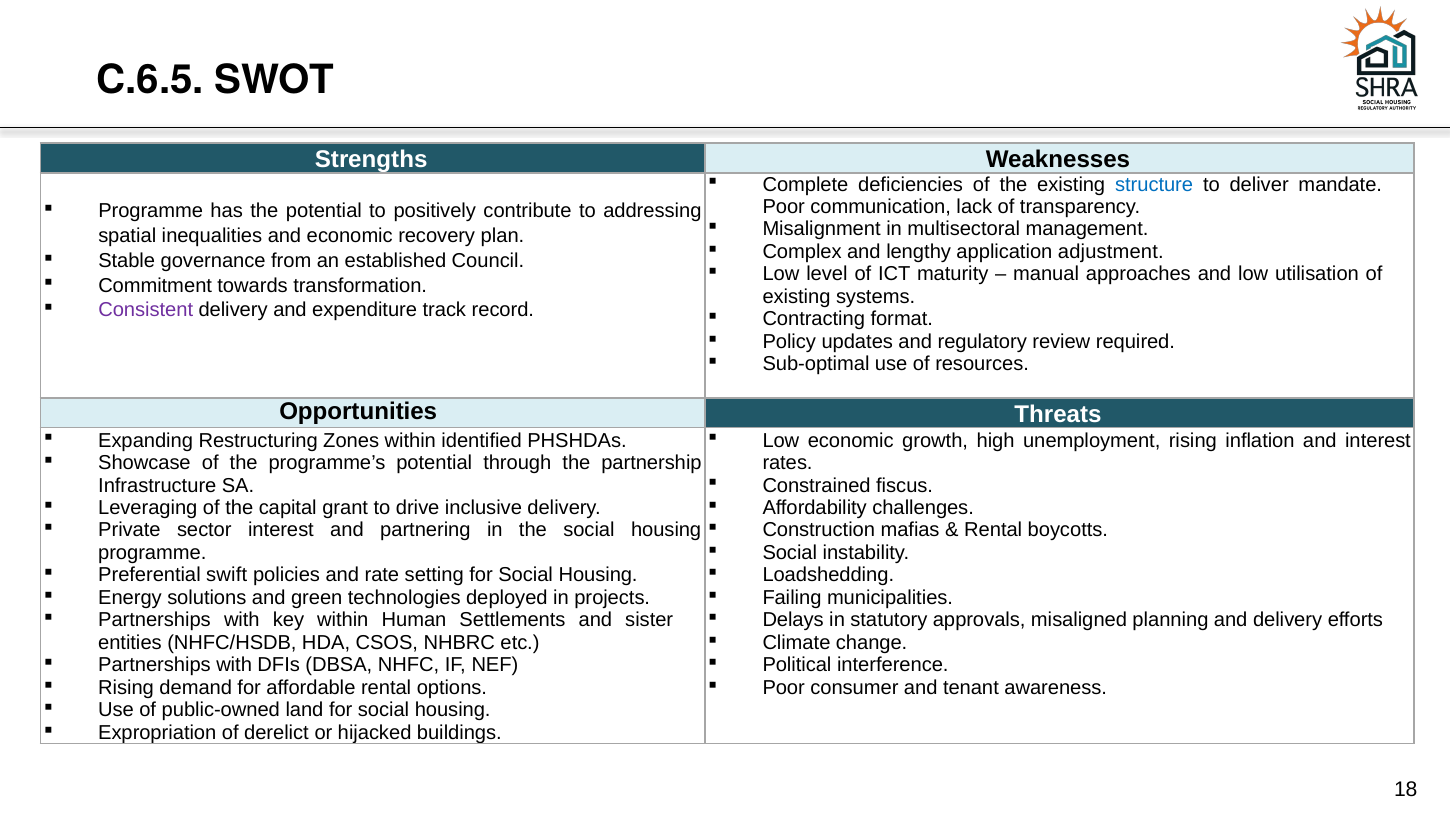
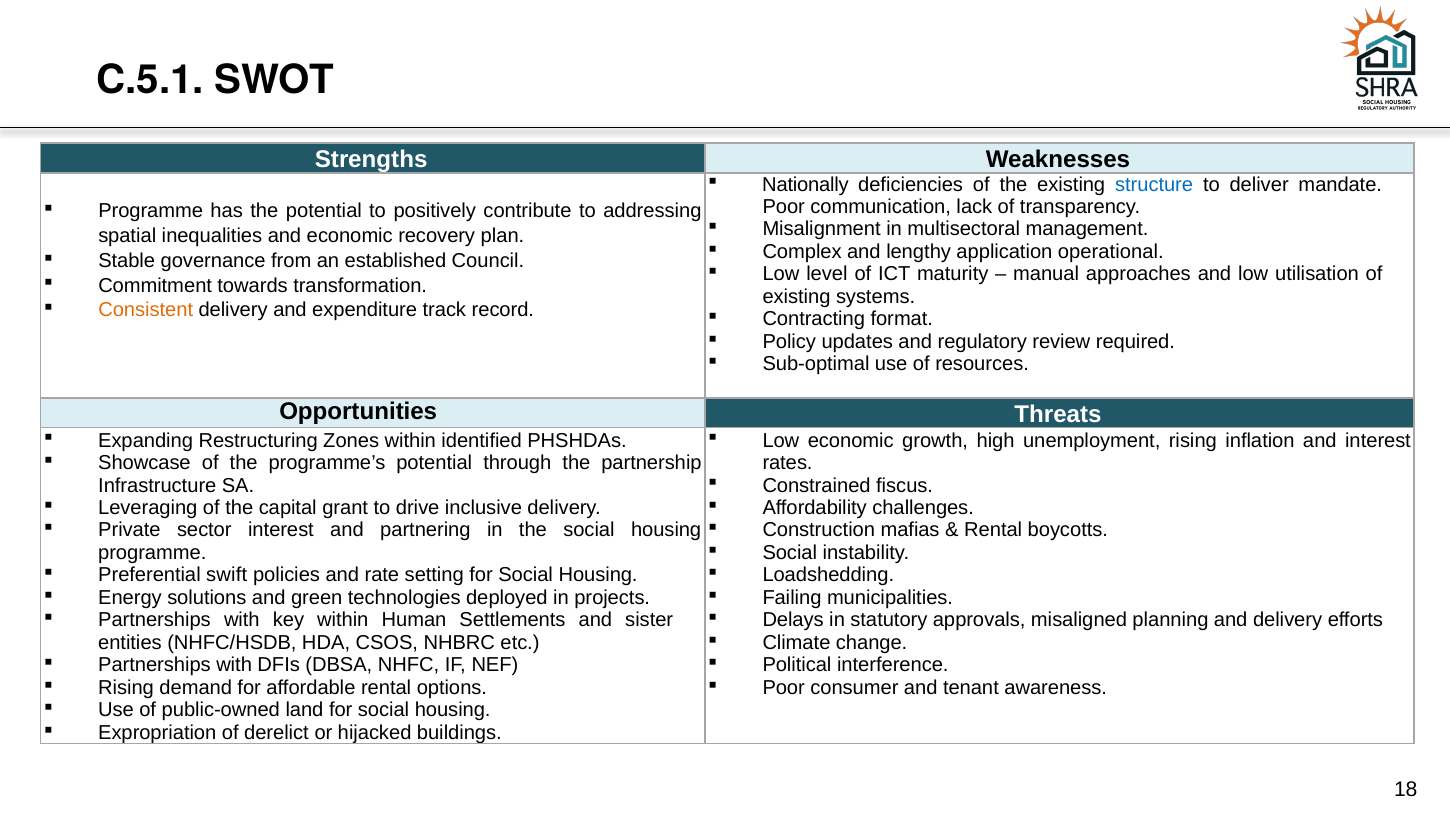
C.6.5: C.6.5 -> C.5.1 (150, 81)
Complete: Complete -> Nationally (805, 185)
adjustment: adjustment -> operational (1111, 252)
Consistent colour: purple -> orange (146, 310)
